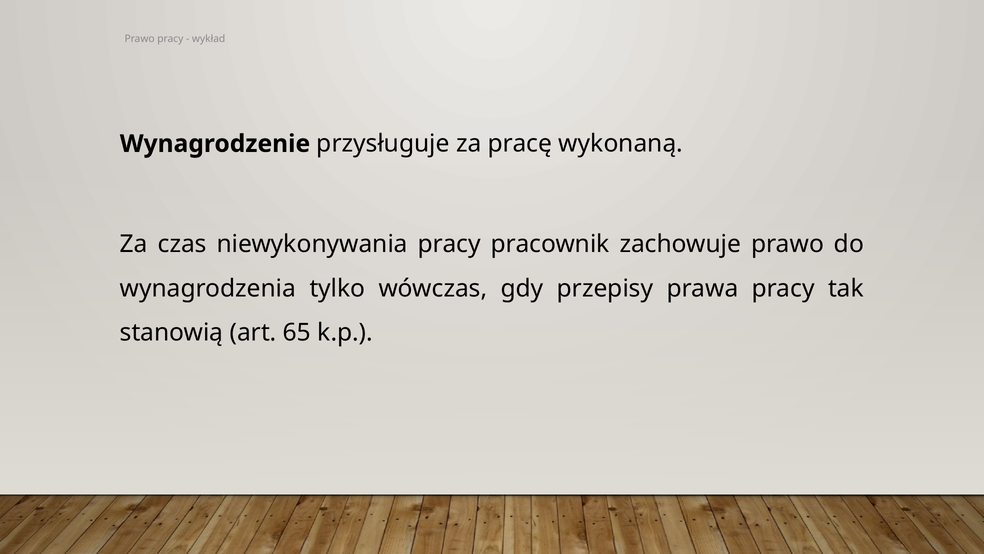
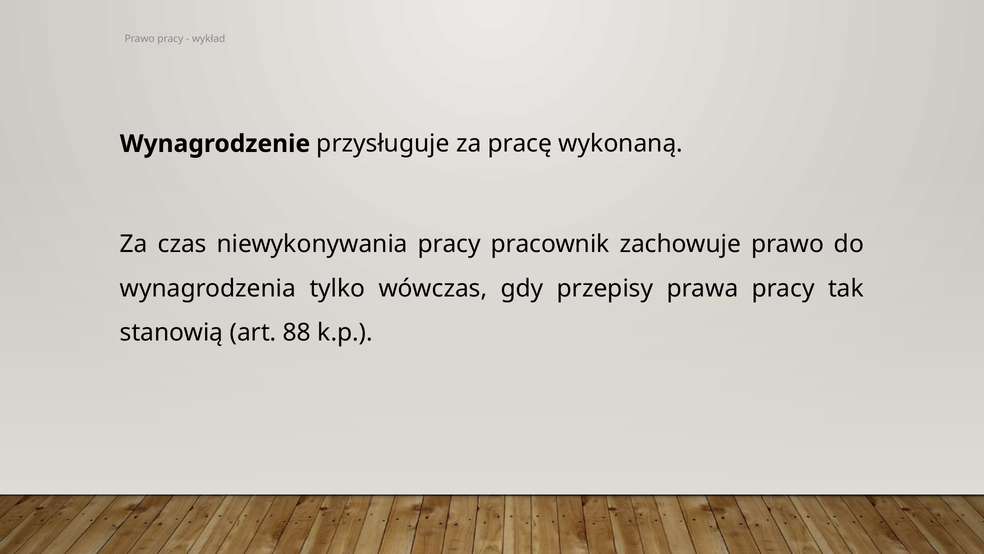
65: 65 -> 88 (297, 332)
